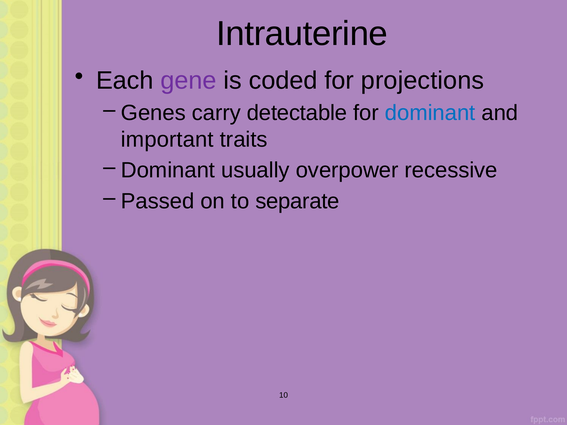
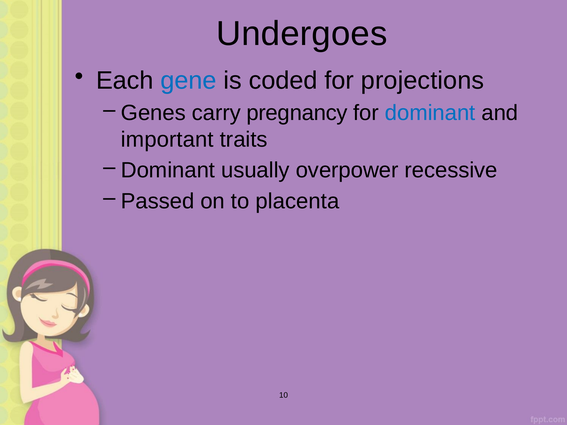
Intrauterine: Intrauterine -> Undergoes (302, 34)
gene colour: purple -> blue (189, 81)
detectable: detectable -> pregnancy (297, 113)
separate: separate -> placenta (297, 201)
